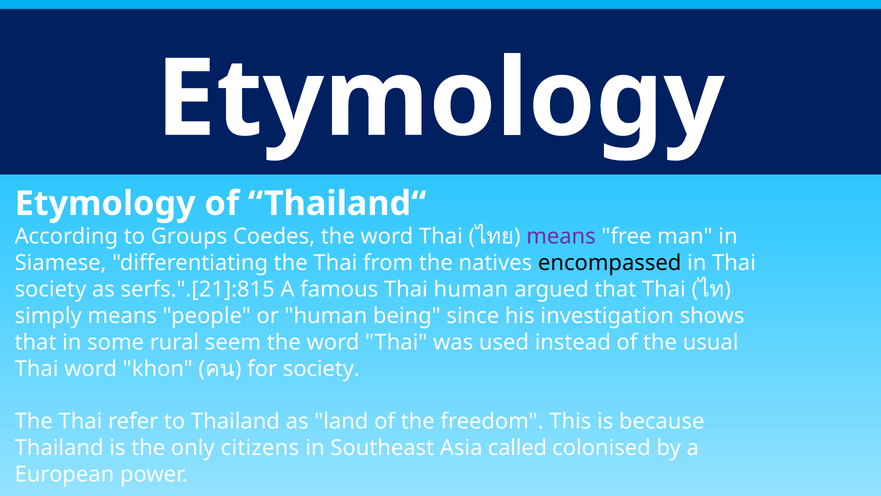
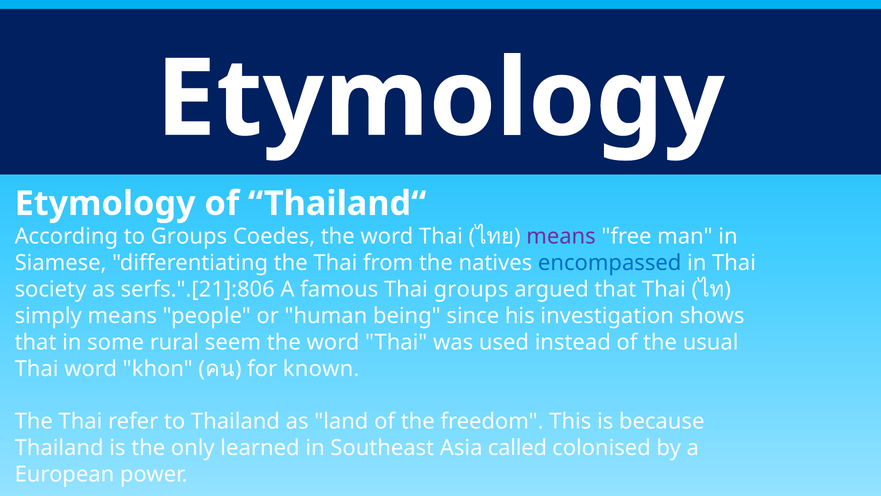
encompassed colour: black -> blue (610, 263)
serfs.".[21]:815: serfs.".[21]:815 -> serfs.".[21]:806 (198, 289)
Thai human: human -> groups (471, 289)
for society: society -> known (321, 368)
citizens: citizens -> learned (260, 448)
